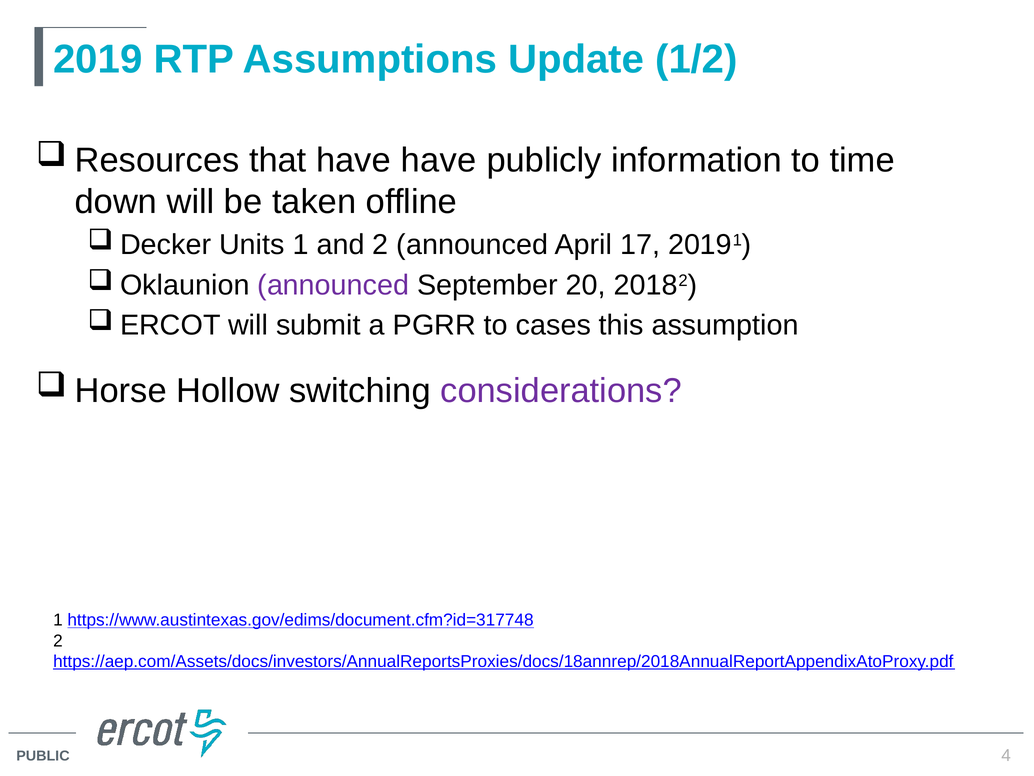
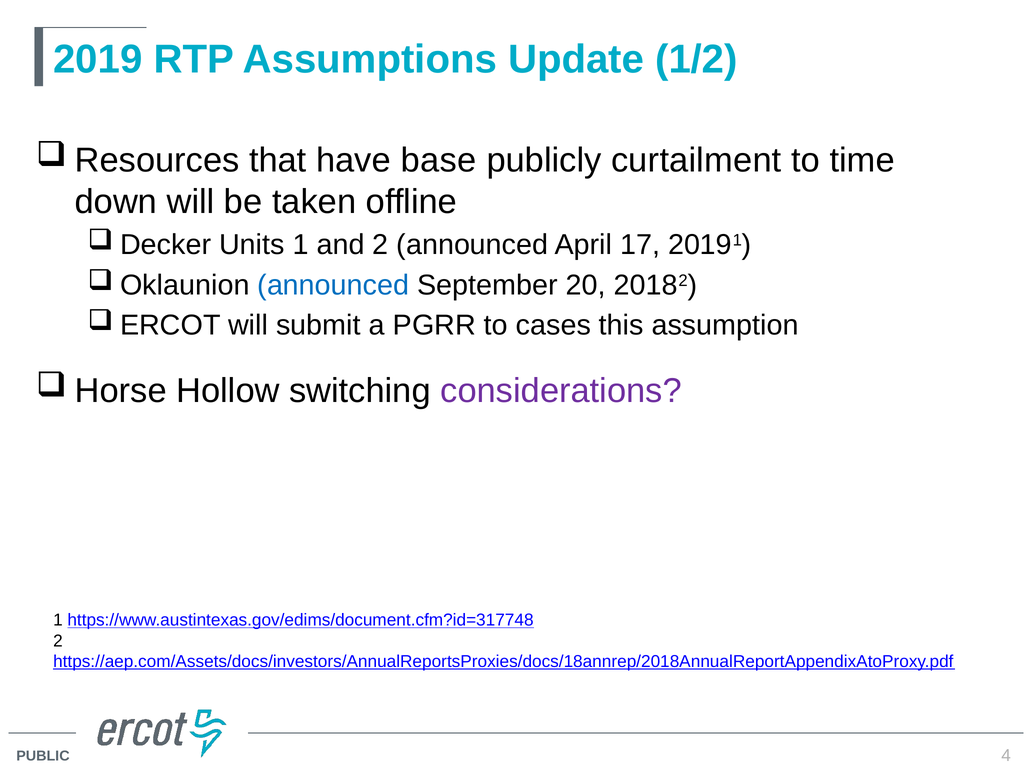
have have: have -> base (438, 160)
information: information -> curtailment (696, 160)
announced colour: purple -> blue (333, 285)
